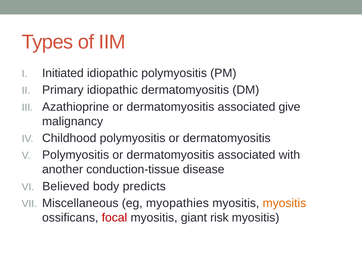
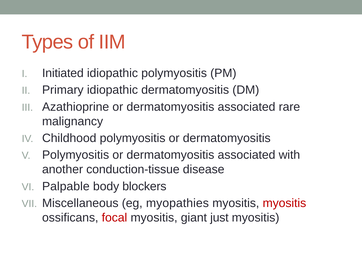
give: give -> rare (289, 107)
Believed: Believed -> Palpable (66, 187)
predicts: predicts -> blockers (144, 187)
myositis colour: orange -> red (284, 204)
risk: risk -> just (219, 218)
